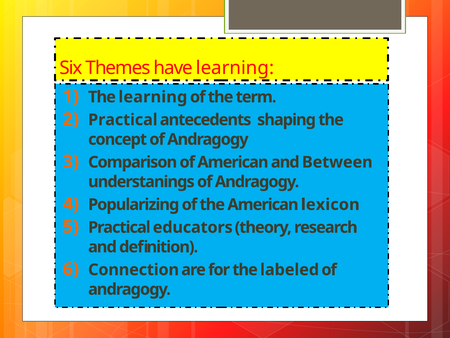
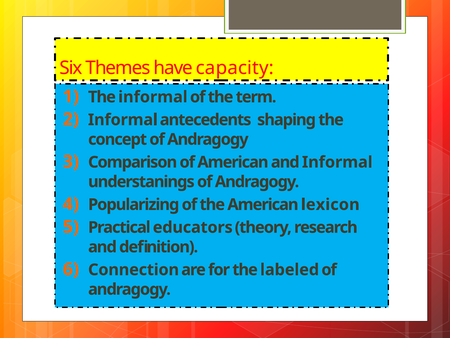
have learning: learning -> capacity (235, 68)
The learning: learning -> informal (153, 97)
Practical: Practical -> Informal (123, 120)
and Between: Between -> Informal (337, 162)
